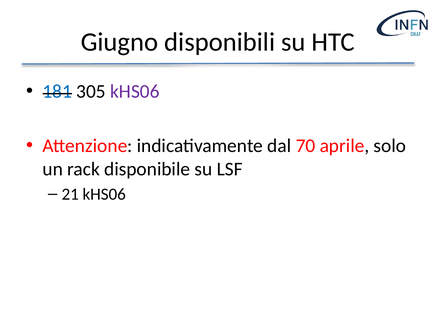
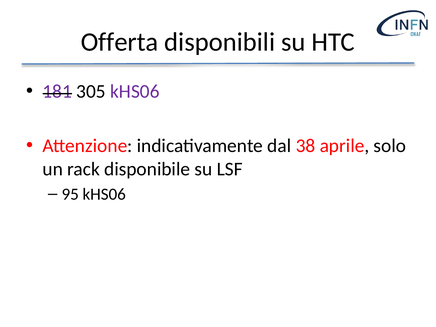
Giugno: Giugno -> Offerta (120, 42)
181 colour: blue -> purple (57, 91)
70: 70 -> 38 (305, 146)
21: 21 -> 95 (70, 194)
